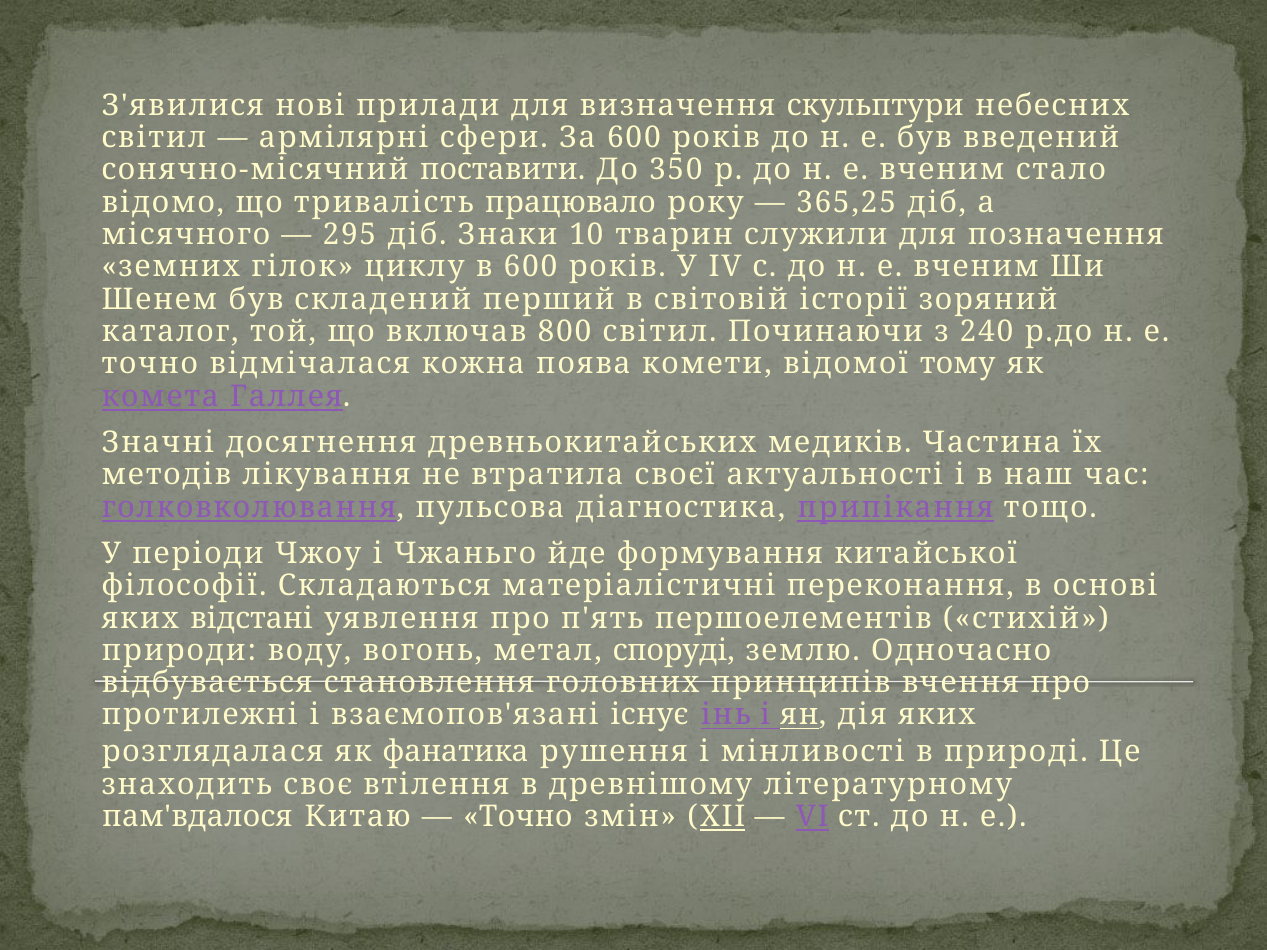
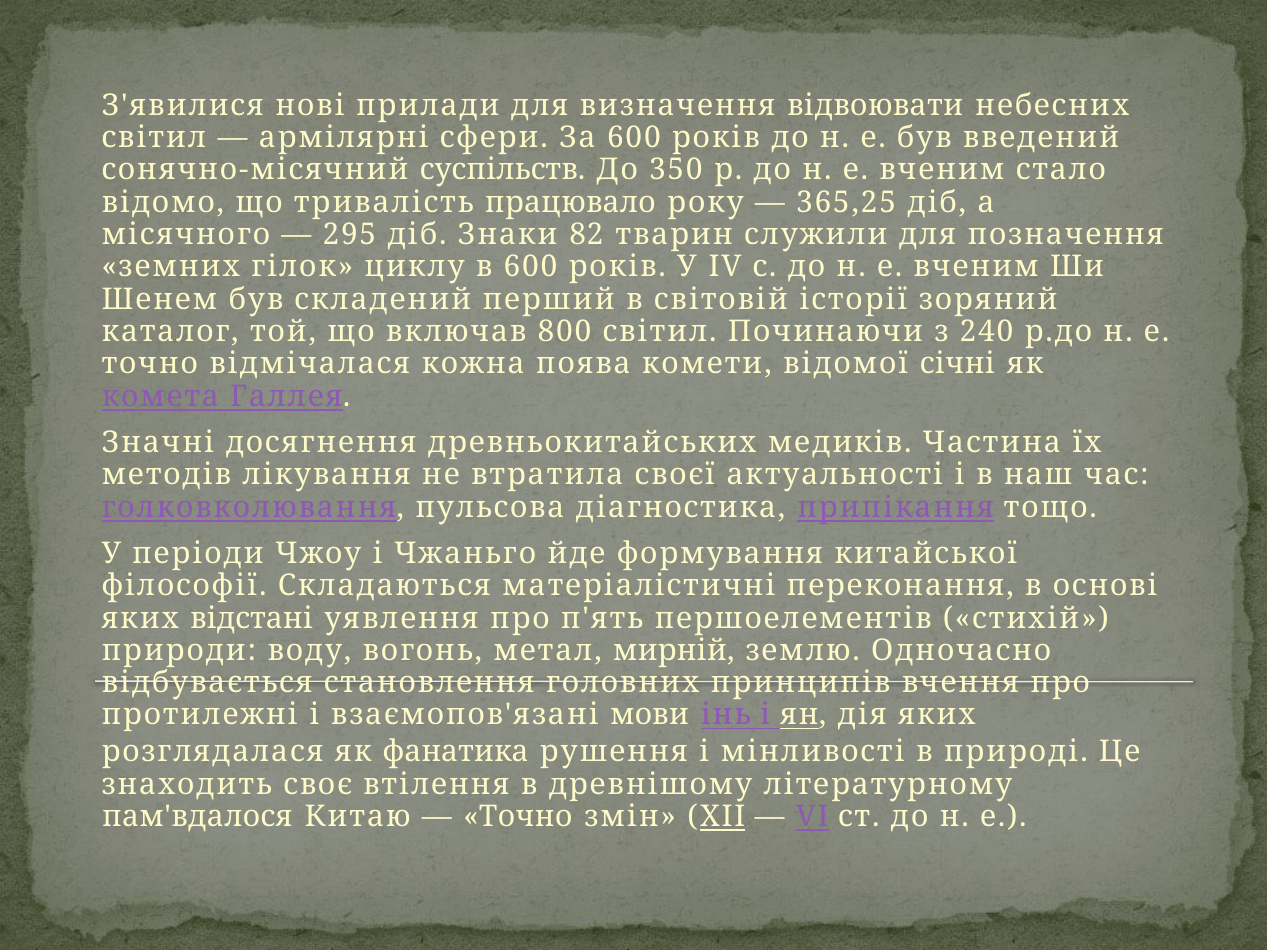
скульптури: скульптури -> відвоювати (875, 105)
поставити: поставити -> суспільств (503, 170)
10: 10 -> 82 (586, 235)
тому: тому -> січні (958, 364)
споруді: споруді -> мирній (674, 651)
існує: існує -> мови (650, 715)
